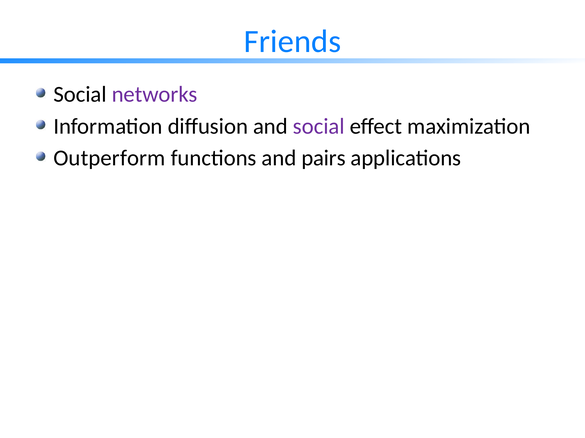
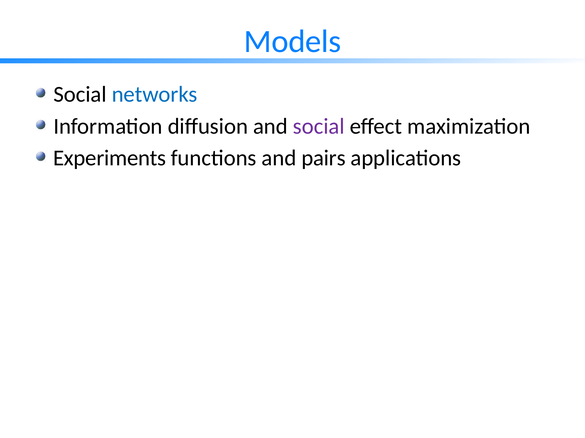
Friends: Friends -> Models (293, 41)
networks colour: purple -> blue (155, 95)
Outperform: Outperform -> Experiments (110, 158)
